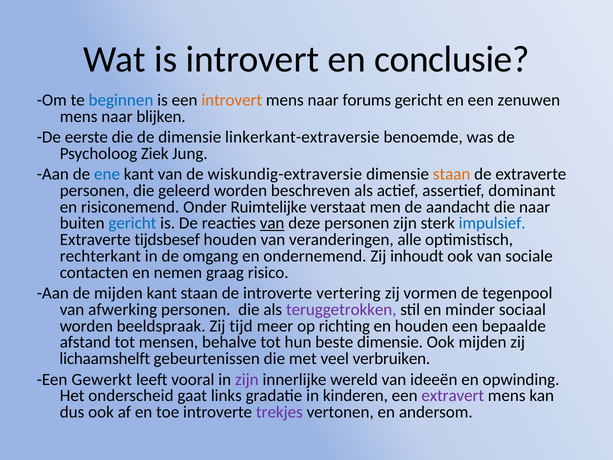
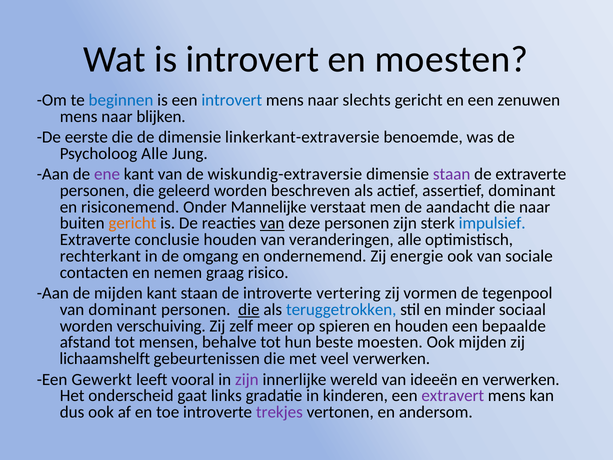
en conclusie: conclusie -> moesten (451, 59)
introvert colour: orange -> blue (232, 100)
forums: forums -> slechts (367, 100)
Psycholoog Ziek: Ziek -> Alle (155, 153)
ene colour: blue -> purple (107, 174)
staan colour: orange -> purple (452, 174)
Ruimtelijke: Ruimtelijke -> Mannelijke (269, 207)
gericht colour: blue -> orange (132, 223)
tijdsbesef: tijdsbesef -> conclusie (167, 240)
inhoudt: inhoudt -> energie (417, 256)
van afwerking: afwerking -> dominant (123, 309)
die underline: none -> present (249, 309)
teruggetrokken colour: purple -> blue (341, 309)
beeldspraak: beeldspraak -> verschuiving (161, 326)
tijd: tijd -> zelf (241, 326)
richting: richting -> spieren (344, 326)
beste dimensie: dimensie -> moesten (390, 342)
veel verbruiken: verbruiken -> verwerken (391, 358)
en opwinding: opwinding -> verwerken (521, 379)
